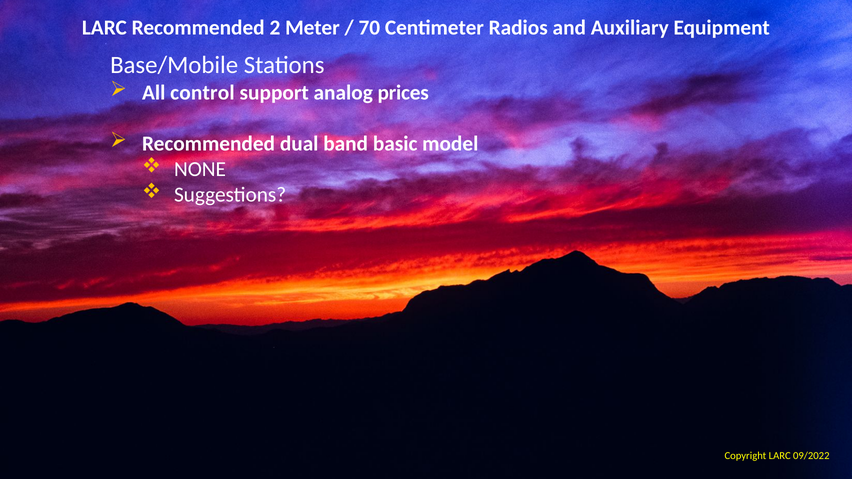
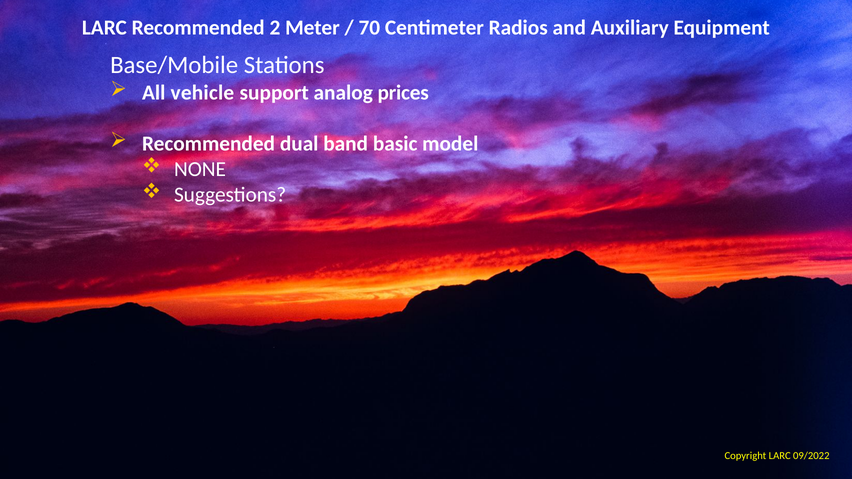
control: control -> vehicle (202, 93)
